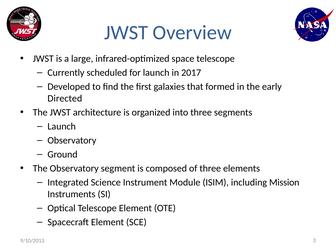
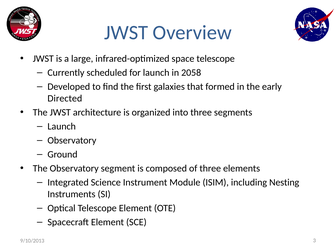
2017: 2017 -> 2058 (191, 73)
Mission: Mission -> Nesting (284, 182)
